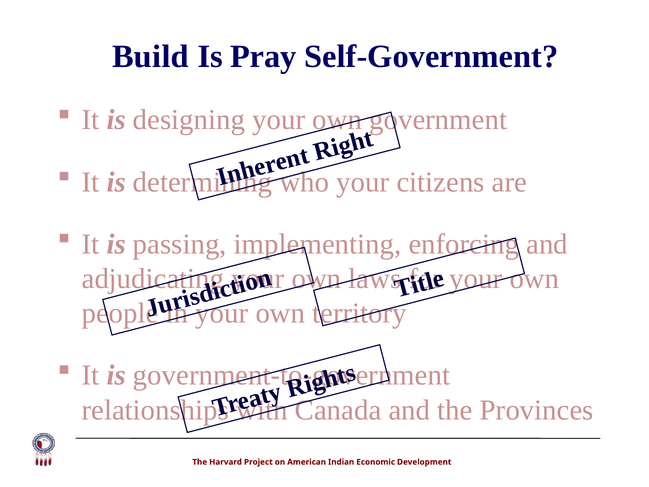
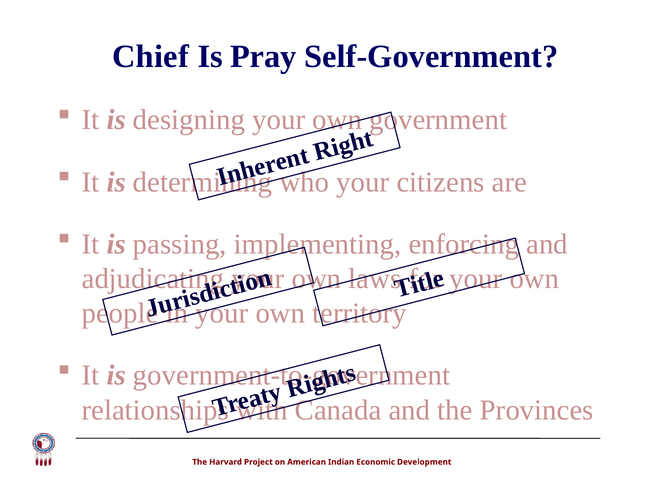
Build: Build -> Chief (151, 56)
